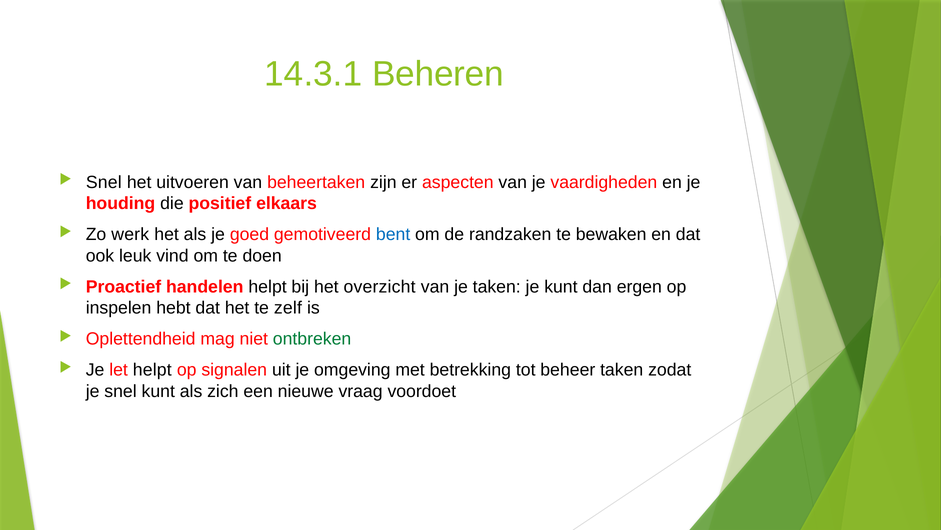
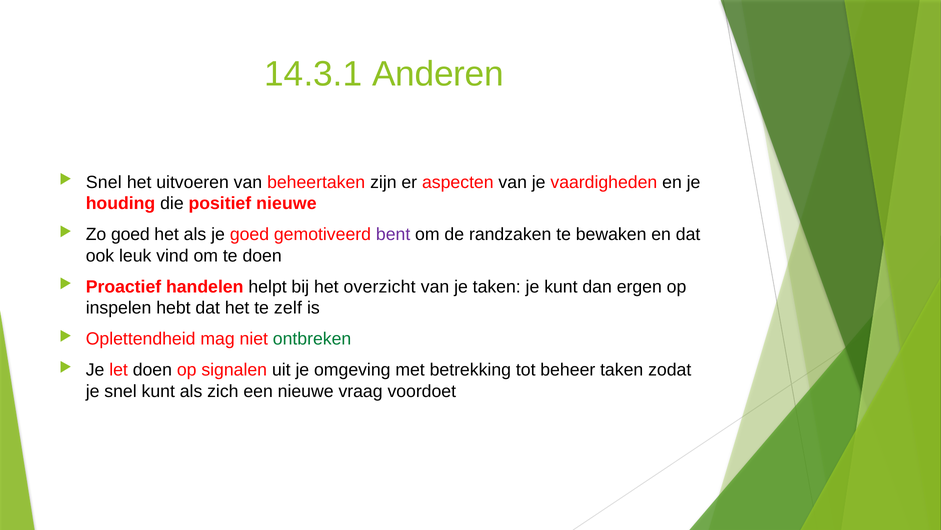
Beheren: Beheren -> Anderen (438, 74)
positief elkaars: elkaars -> nieuwe (286, 203)
Zo werk: werk -> goed (130, 234)
bent colour: blue -> purple (393, 234)
let helpt: helpt -> doen (152, 370)
